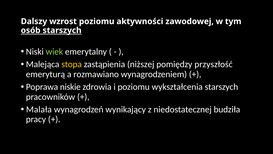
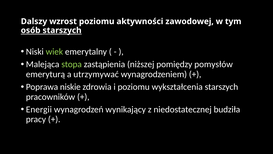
stopa colour: yellow -> light green (72, 64)
przyszłość: przyszłość -> pomysłów (214, 64)
rozmawiano: rozmawiano -> utrzymywać (96, 74)
Malała: Malała -> Energii (39, 109)
